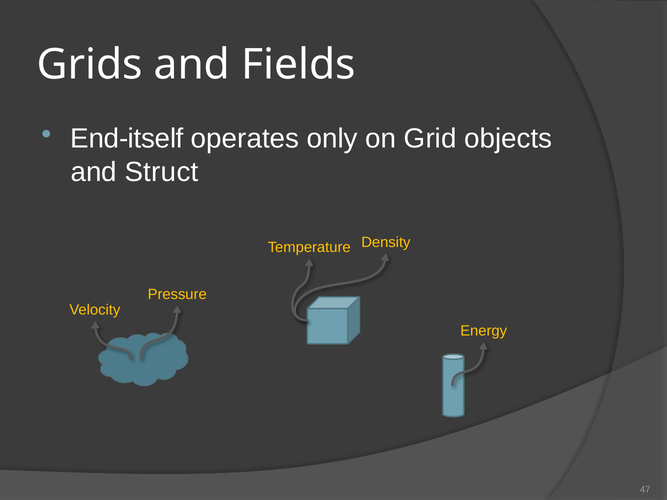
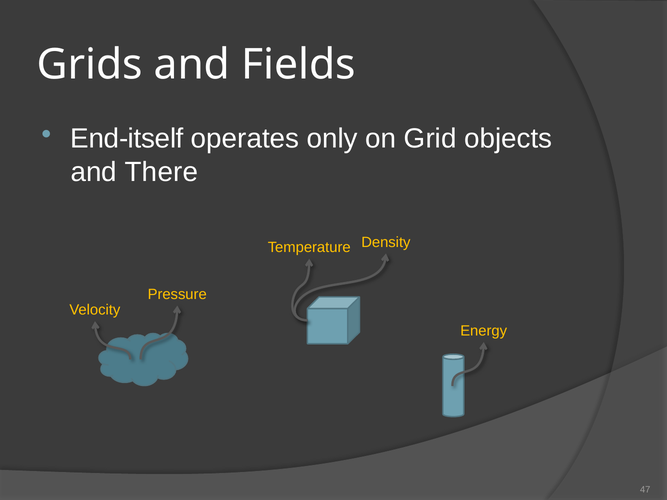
Struct: Struct -> There (161, 172)
